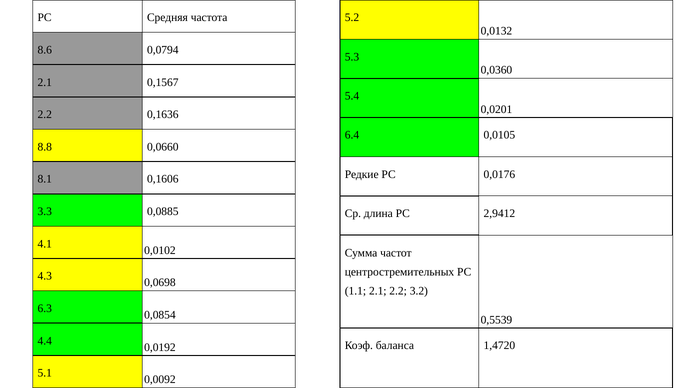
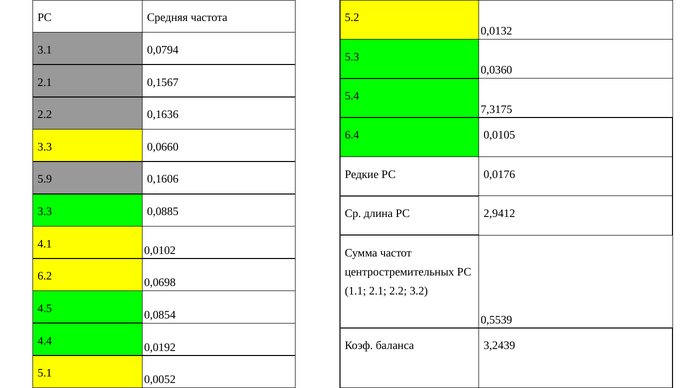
8.6: 8.6 -> 3.1 (45, 50)
0,0201: 0,0201 -> 7,3175 (496, 109)
8.8: 8.8 -> 3.3 (45, 147)
8.1: 8.1 -> 5.9 (45, 179)
4.3: 4.3 -> 6.2 (45, 276)
6.3: 6.3 -> 4.5 (45, 309)
1,4720: 1,4720 -> 3,2439 (499, 346)
0,0092: 0,0092 -> 0,0052 (160, 380)
